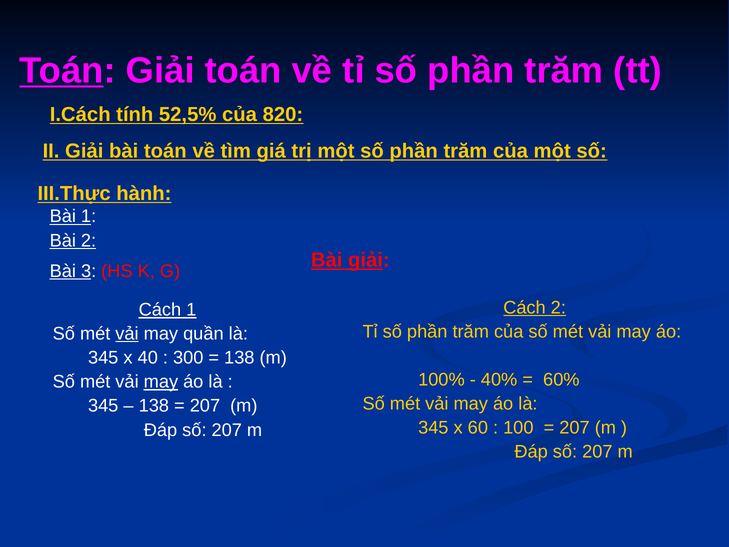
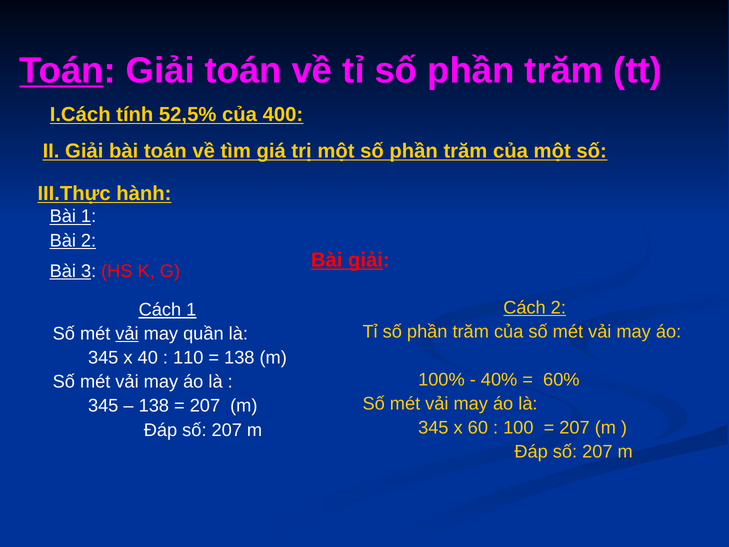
820: 820 -> 400 (283, 114)
300: 300 -> 110 (188, 358)
may underline: present -> none (161, 382)
